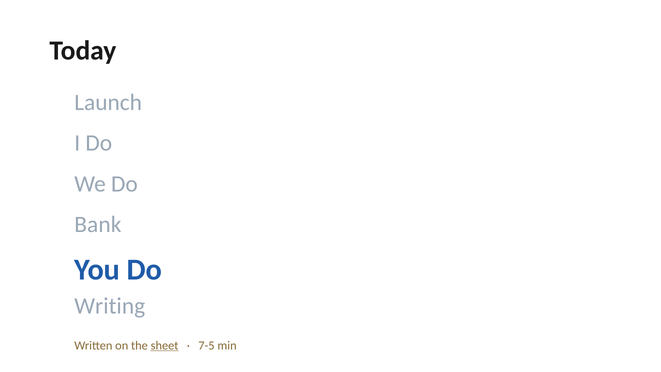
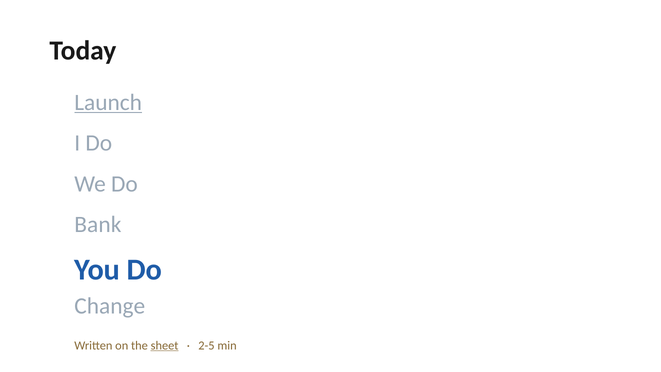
Launch underline: none -> present (108, 102)
Writing: Writing -> Change (110, 306)
7-5: 7-5 -> 2-5 (206, 345)
